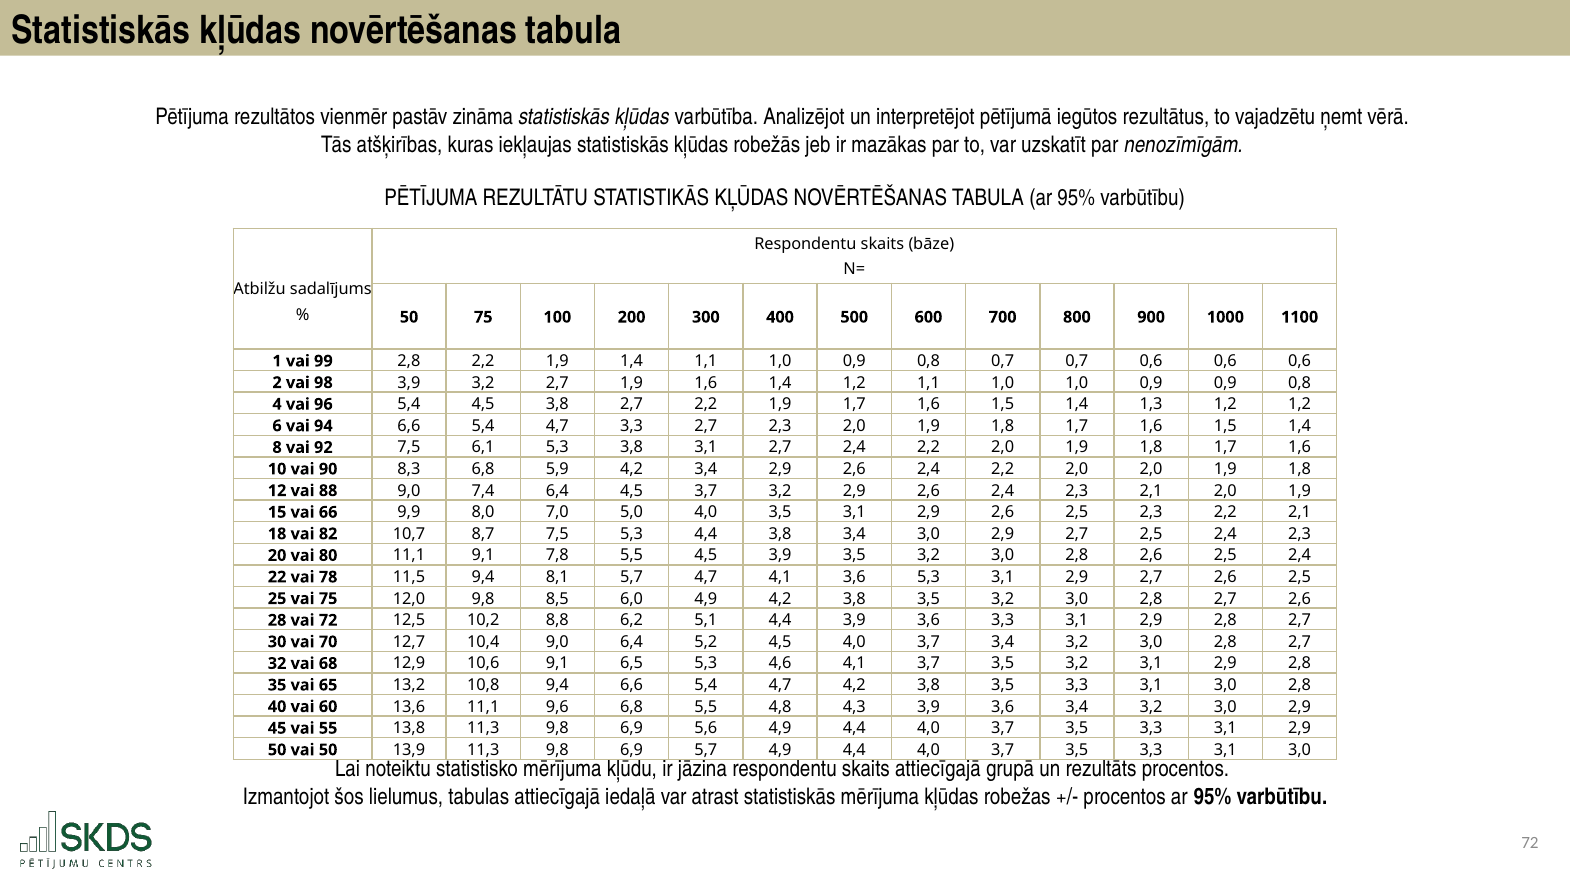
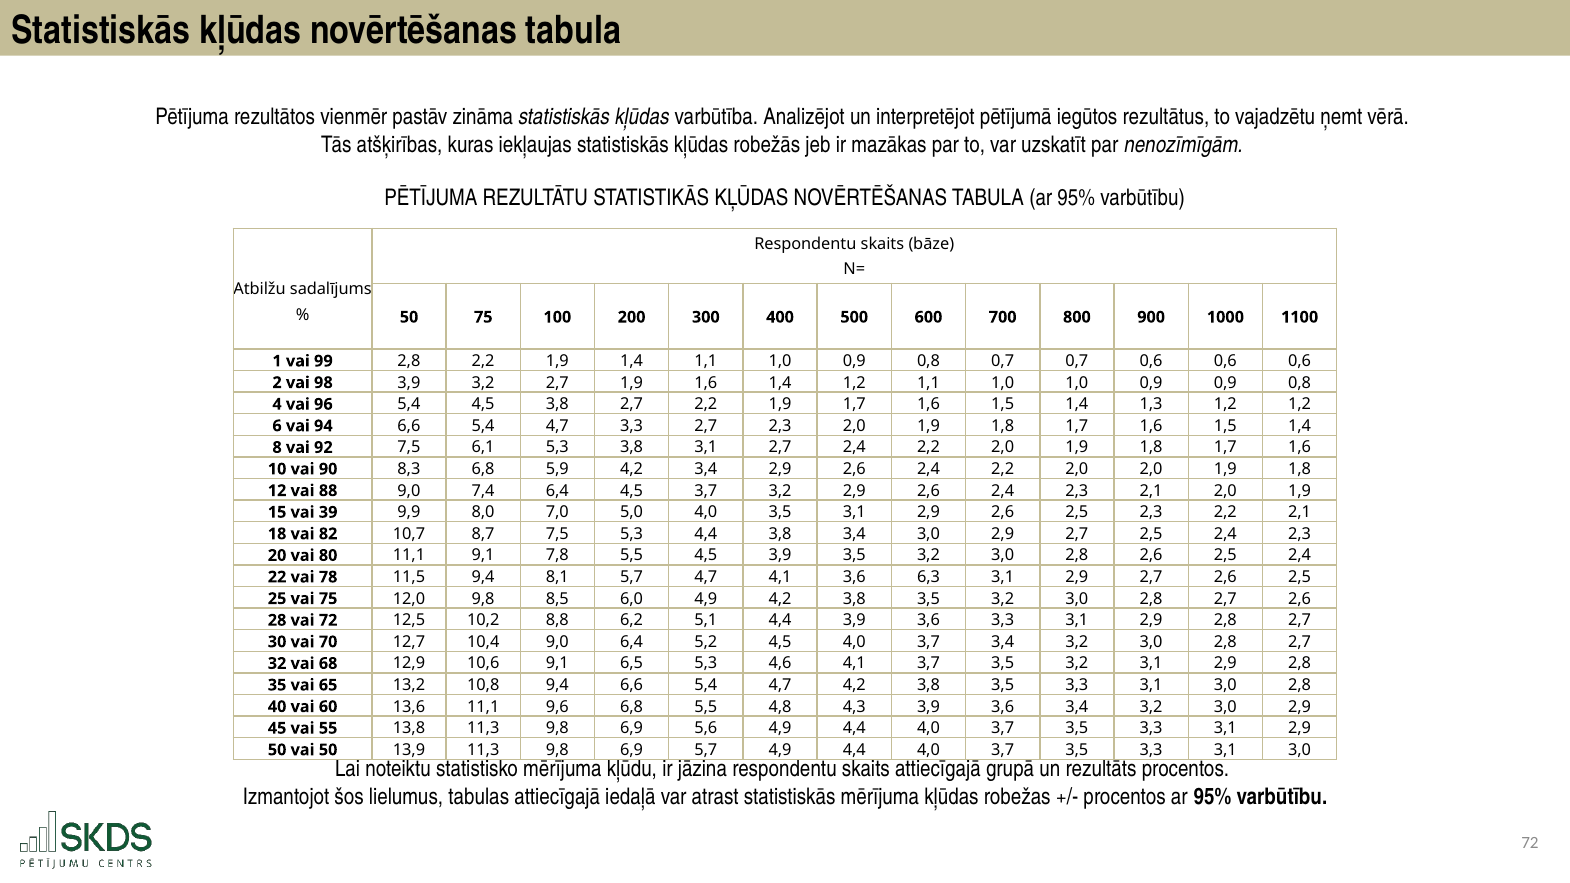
66: 66 -> 39 (328, 512)
3,6 5,3: 5,3 -> 6,3 (928, 577)
